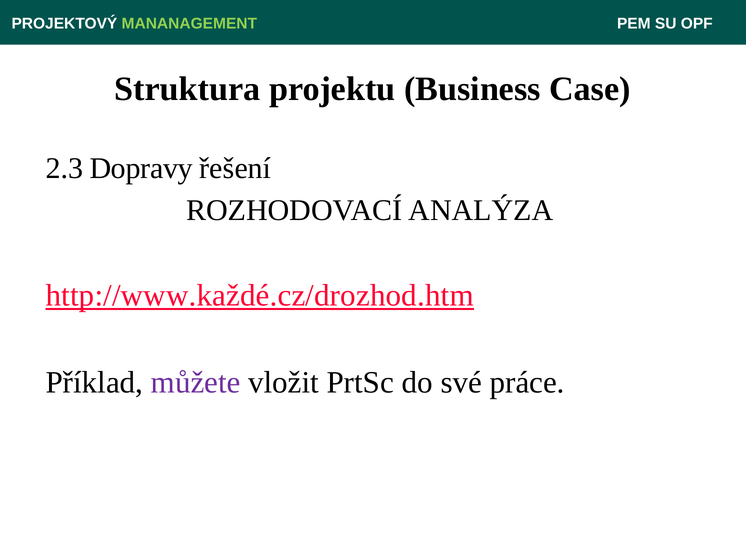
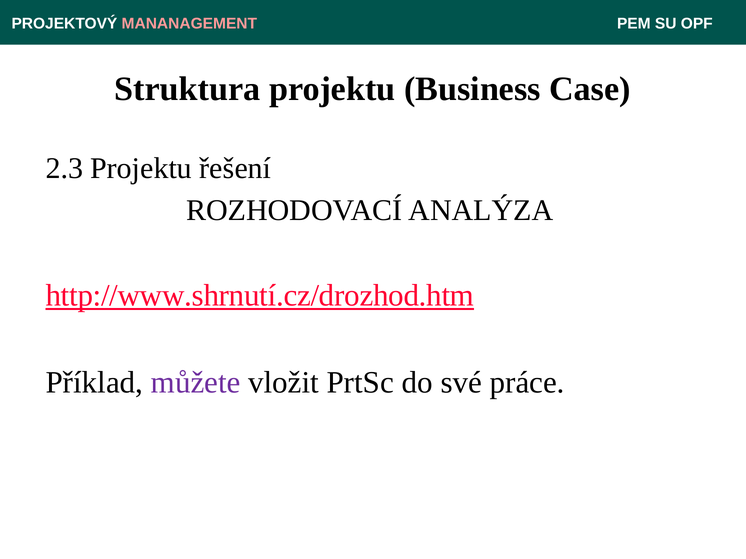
MANANAGEMENT colour: light green -> pink (189, 23)
2.3 Dopravy: Dopravy -> Projektu (141, 168)
http://www.každé.cz/drozhod.htm: http://www.každé.cz/drozhod.htm -> http://www.shrnutí.cz/drozhod.htm (260, 296)
